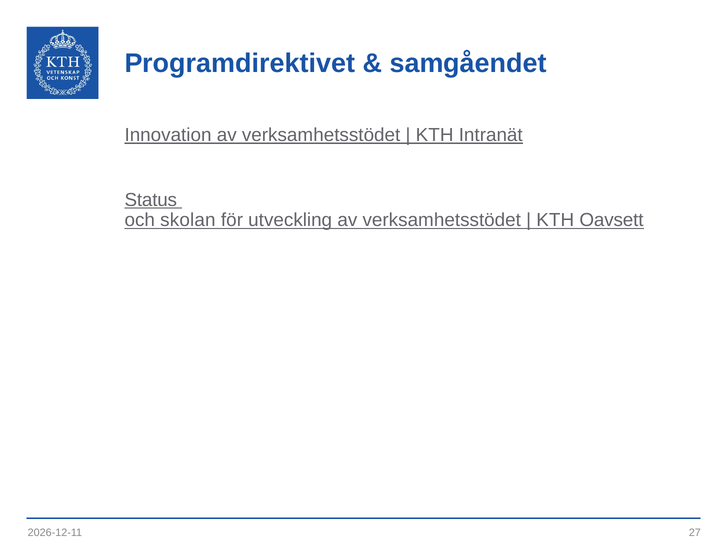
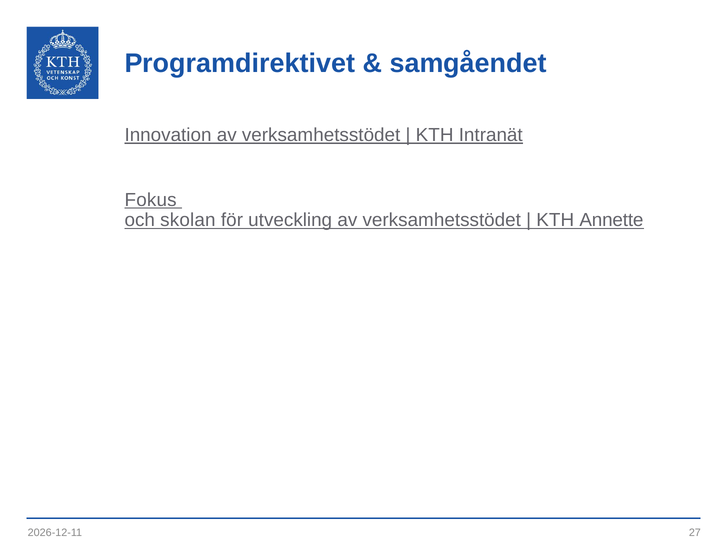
Status: Status -> Fokus (151, 200)
Oavsett: Oavsett -> Annette (611, 220)
